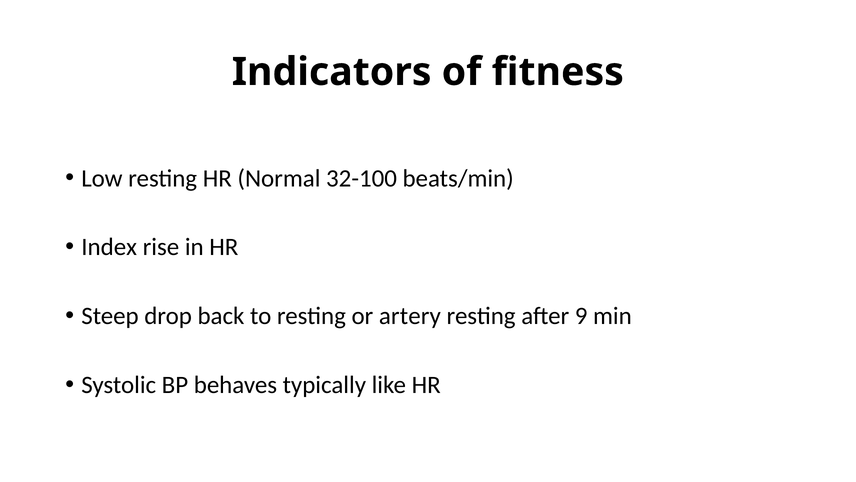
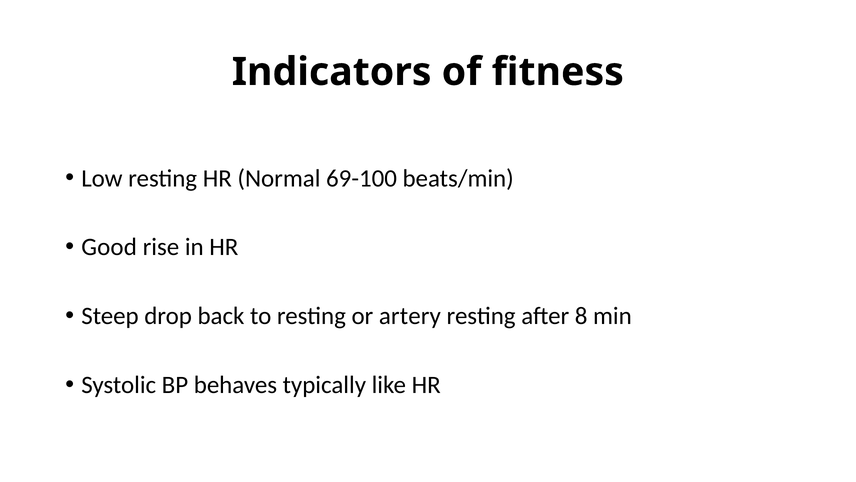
32-100: 32-100 -> 69-100 (362, 178)
Index: Index -> Good (109, 247)
9: 9 -> 8 (581, 316)
